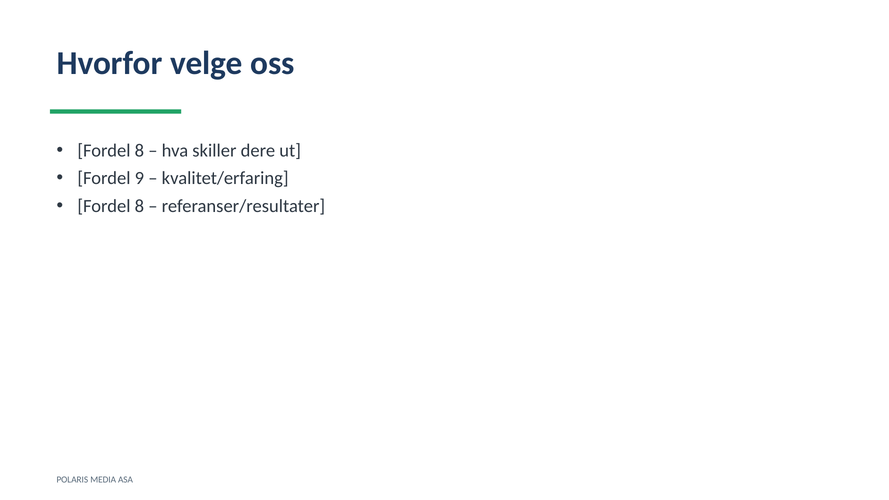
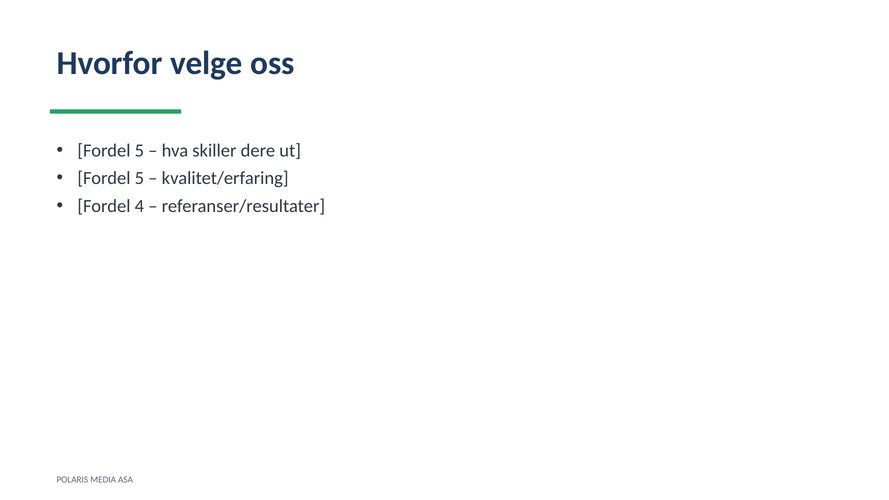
8: 8 -> 5 (139, 151)
9: 9 -> 5 (139, 178)
8: 8 -> 4 (139, 206)
